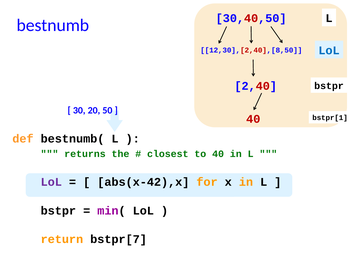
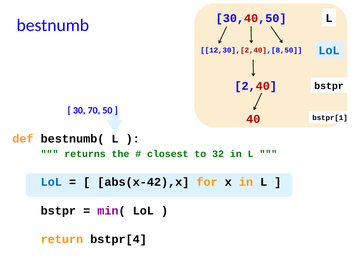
20: 20 -> 70 (94, 111)
to 40: 40 -> 32 (218, 154)
LoL colour: purple -> blue (51, 182)
bstpr[7: bstpr[7 -> bstpr[4 (119, 240)
